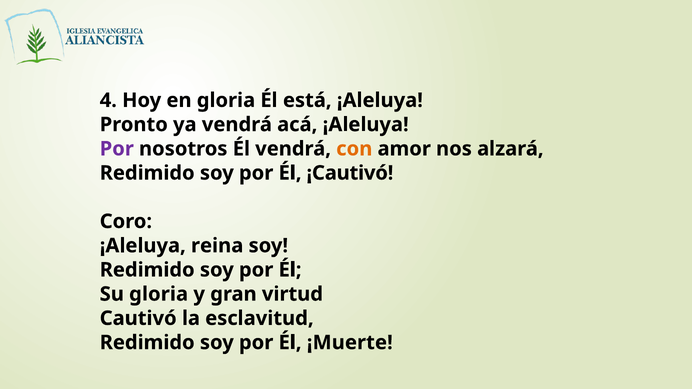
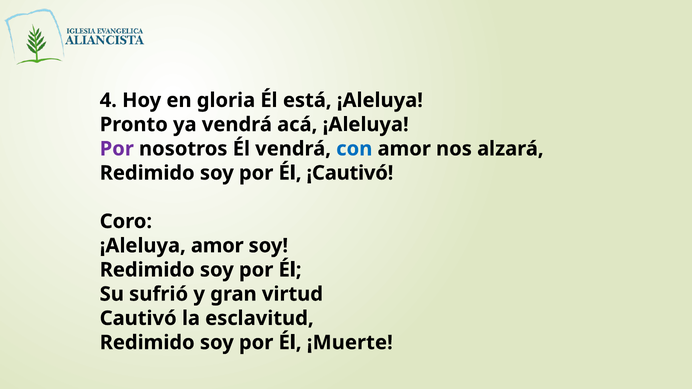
con colour: orange -> blue (354, 149)
¡Aleluya reina: reina -> amor (217, 246)
Su gloria: gloria -> sufrió (159, 294)
